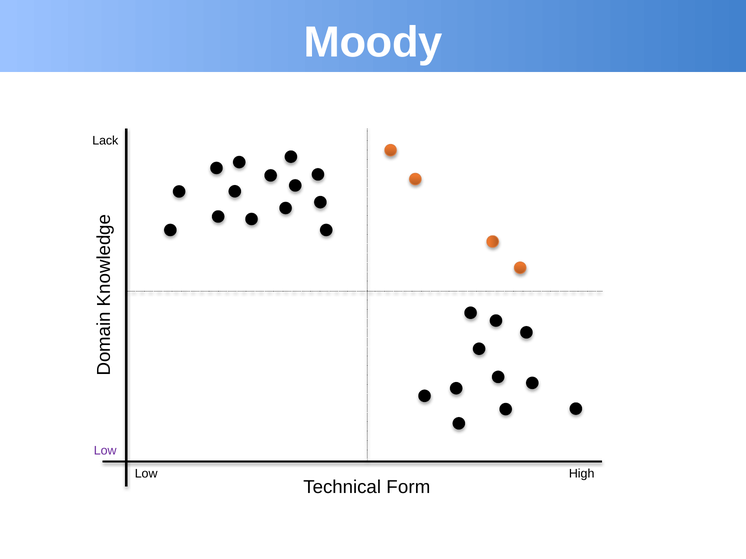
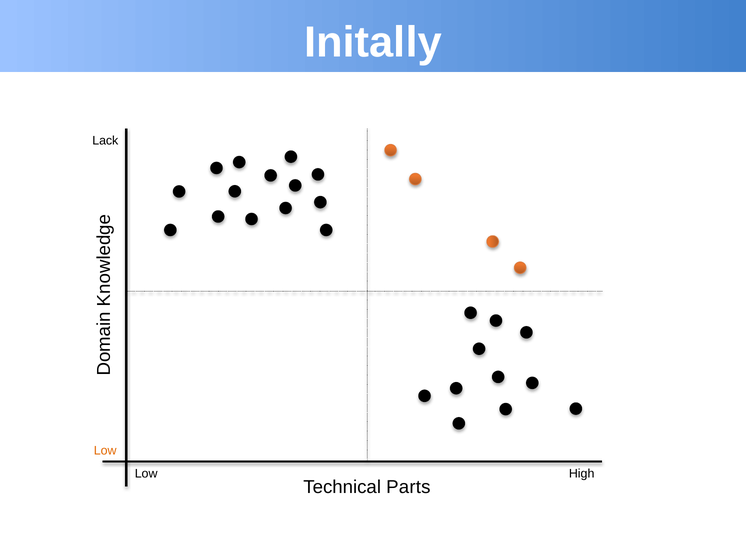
Moody: Moody -> Initally (373, 42)
Low colour: purple -> orange (105, 451)
Form: Form -> Parts (408, 488)
